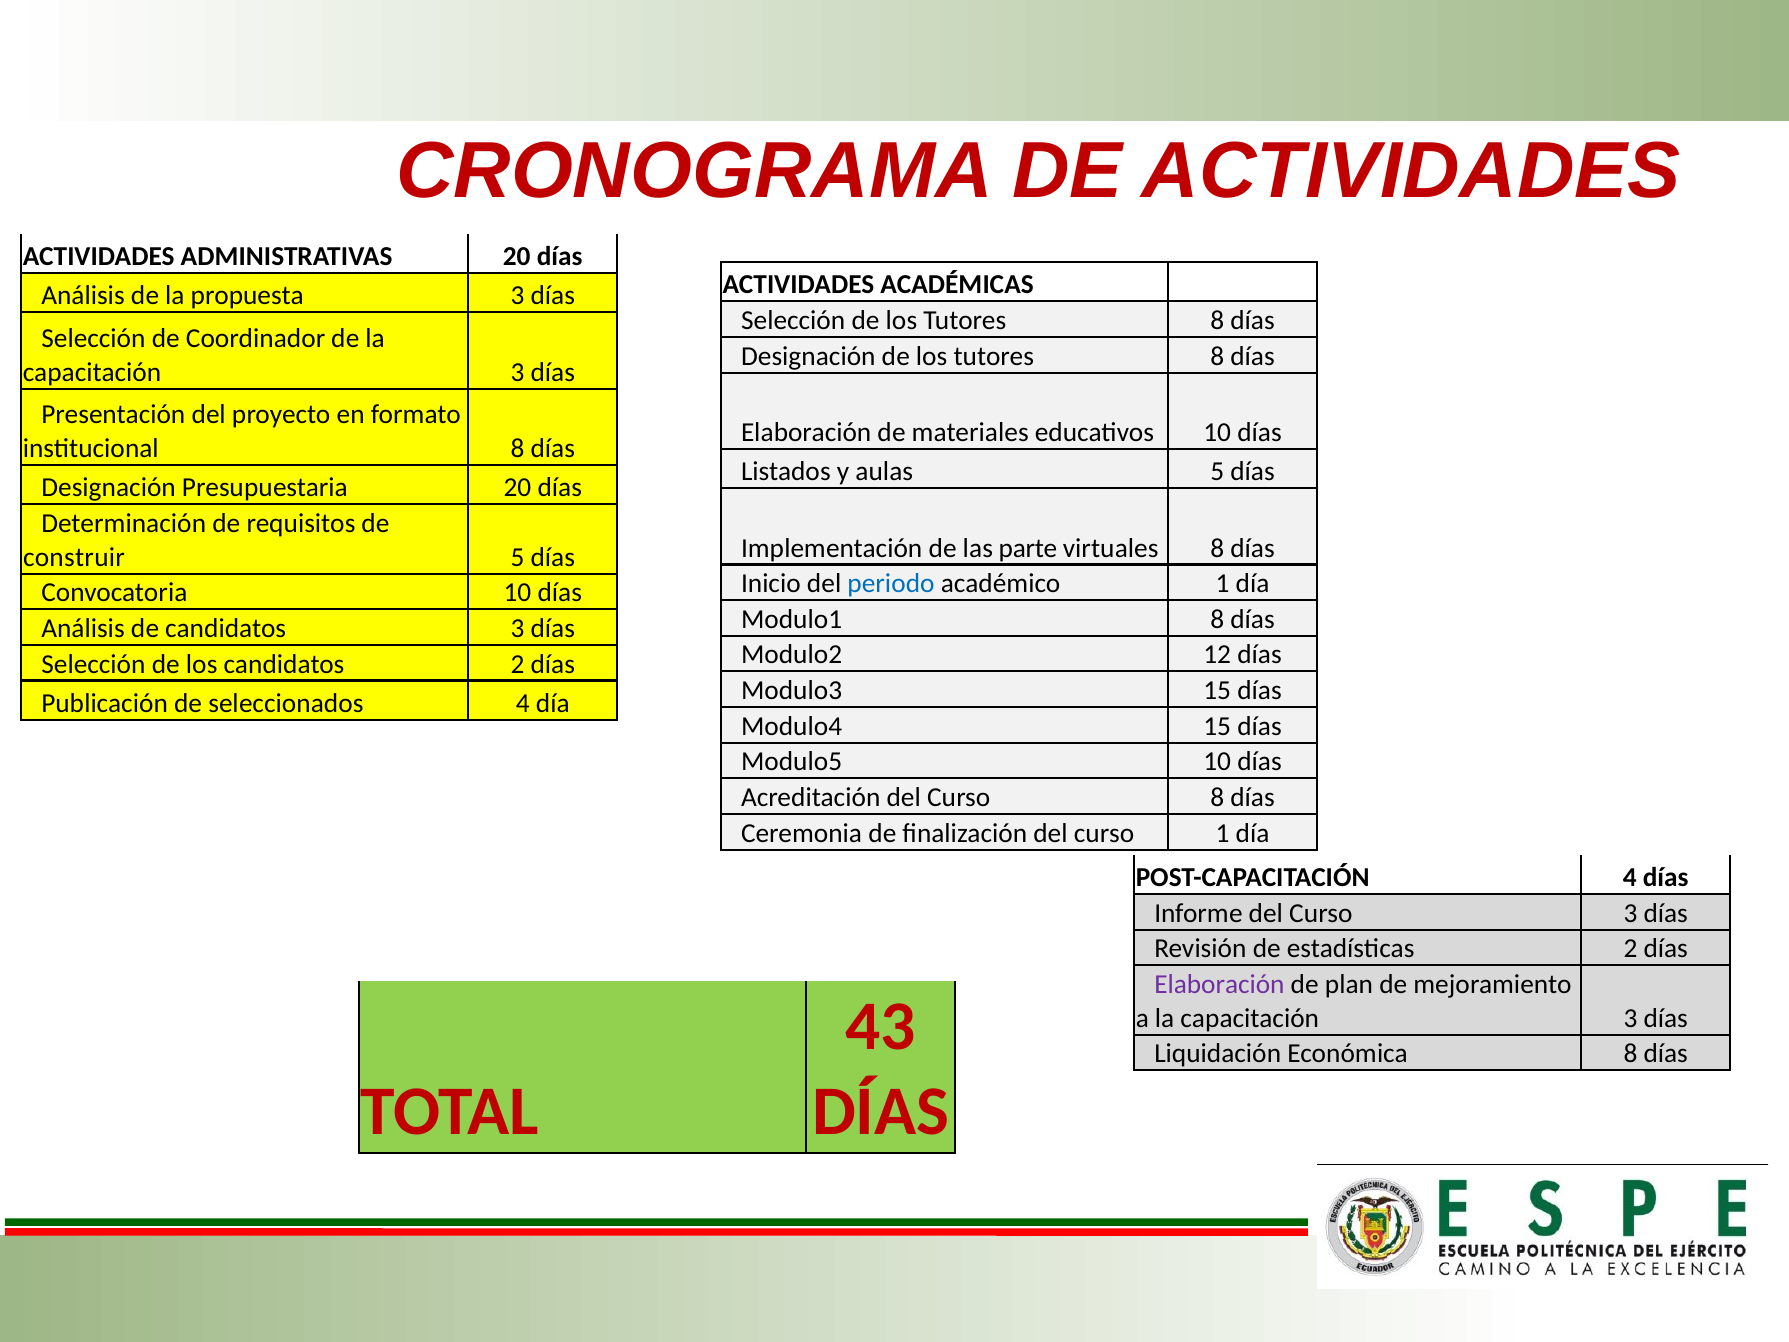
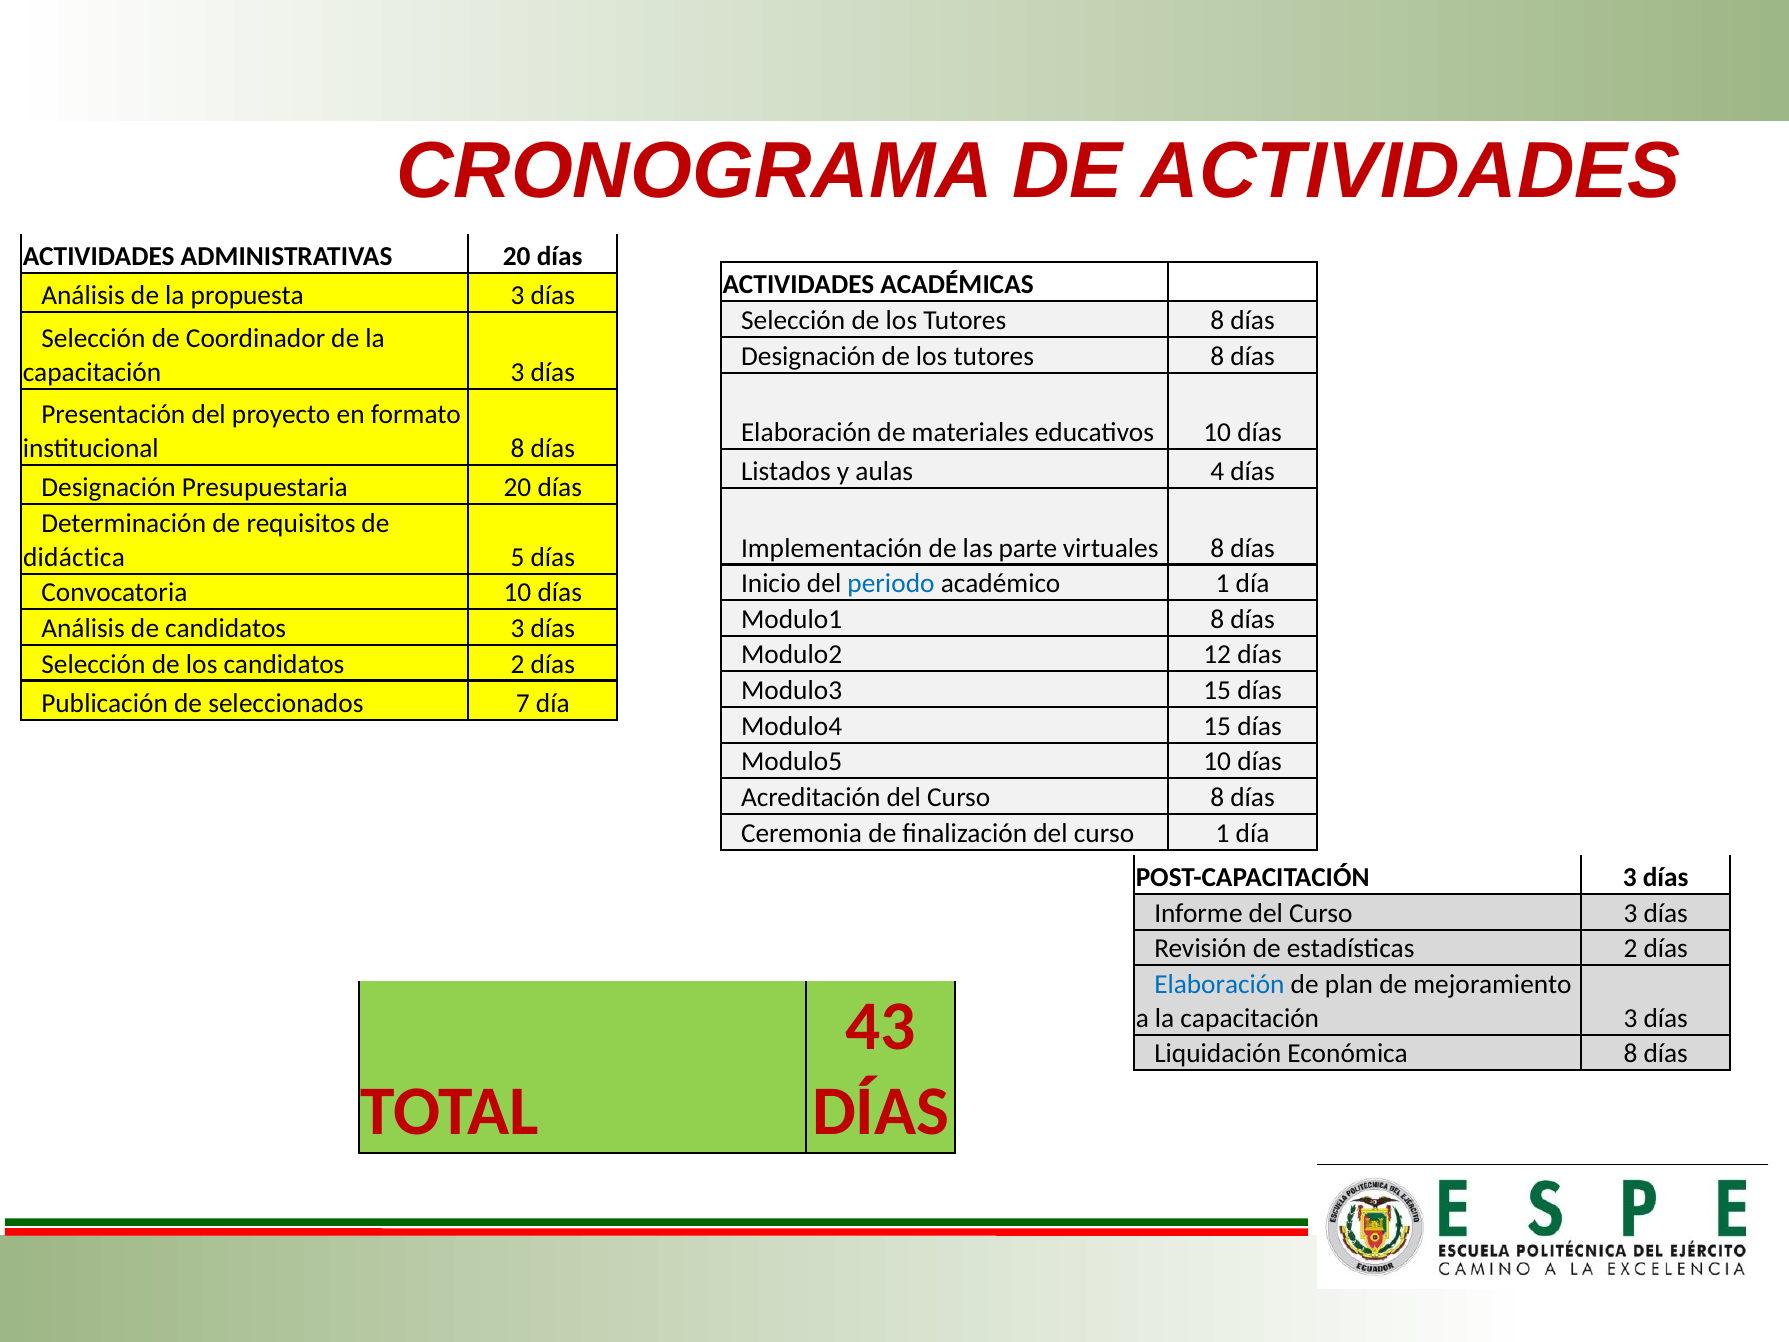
aulas 5: 5 -> 4 (1217, 472)
construir: construir -> didáctica (74, 557)
seleccionados 4: 4 -> 7 (523, 703)
POST-CAPACITACIÓN 4: 4 -> 3 (1630, 877)
Elaboración colour: purple -> blue (1219, 984)
